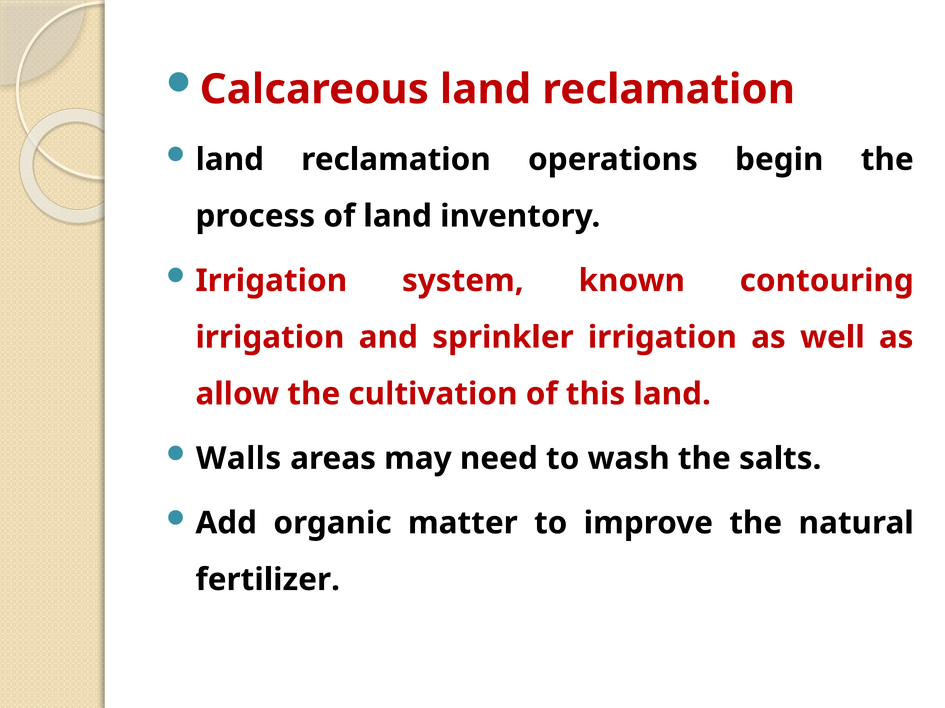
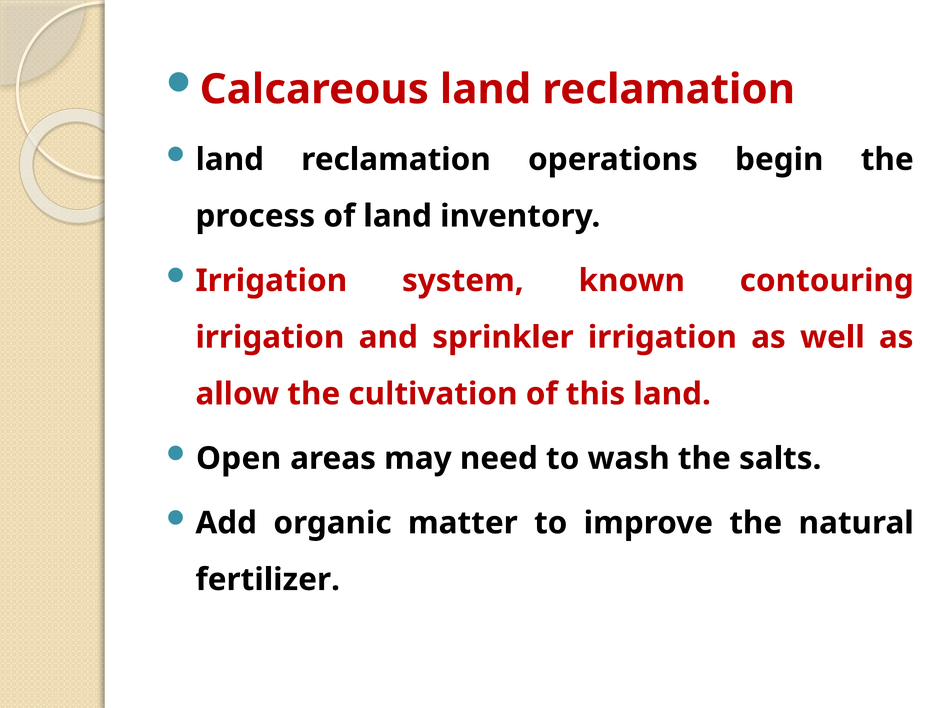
Walls: Walls -> Open (239, 459)
